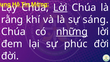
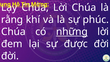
Lời underline: present -> none (60, 7)
sáng: sáng -> phúc (96, 20)
phúc: phúc -> được (76, 44)
